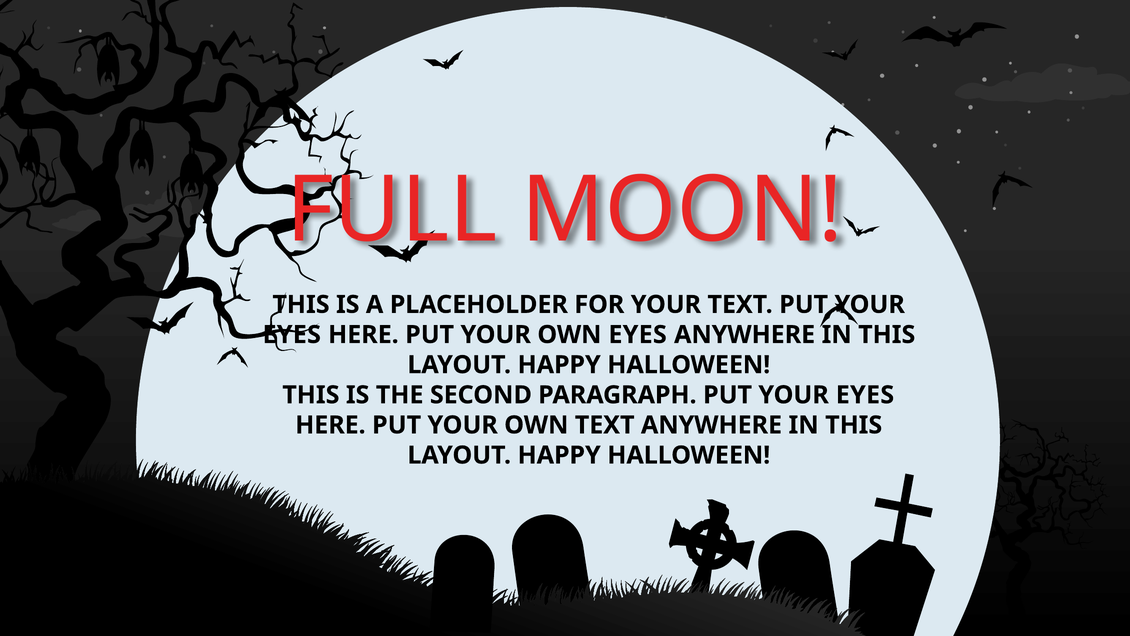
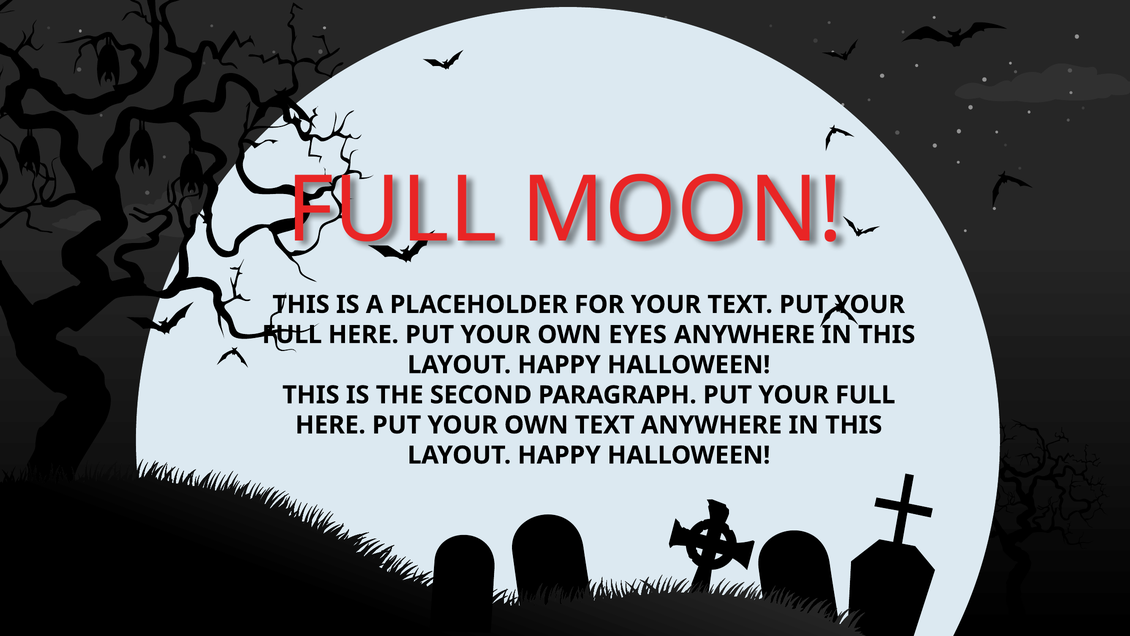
EYES: EYES -> FULL (292, 335)
PARAGRAPH PUT YOUR EYES: EYES -> FULL (865, 395)
